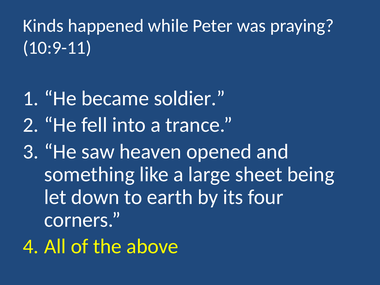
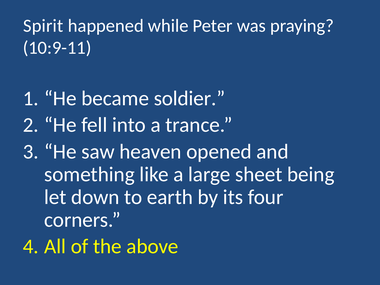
Kinds: Kinds -> Spirit (43, 26)
